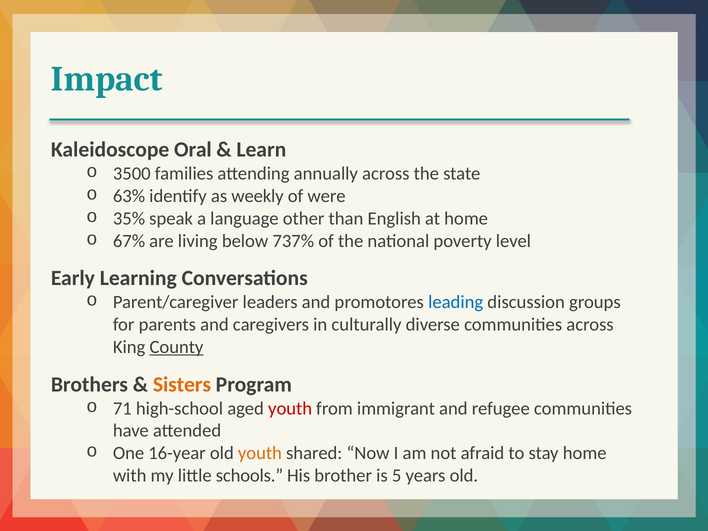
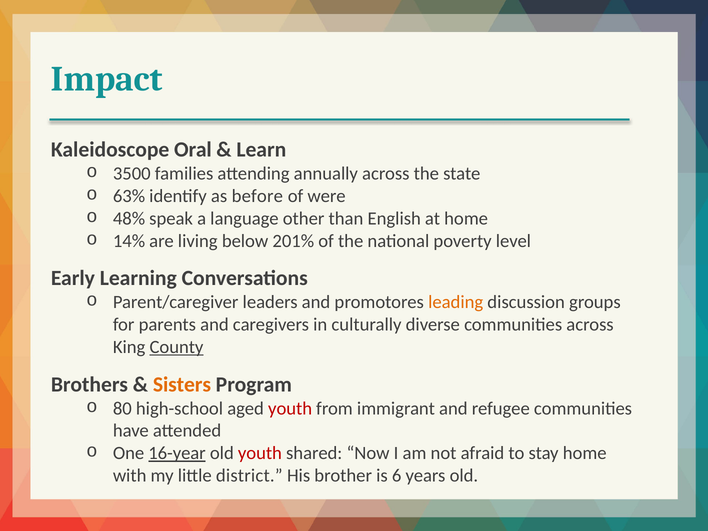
weekly: weekly -> before (257, 196)
35%: 35% -> 48% (129, 219)
67%: 67% -> 14% (129, 241)
737%: 737% -> 201% (293, 241)
leading colour: blue -> orange (456, 302)
71: 71 -> 80 (122, 408)
16-year underline: none -> present (177, 453)
youth colour: orange -> red (260, 453)
schools: schools -> district (249, 476)
5: 5 -> 6 (397, 476)
